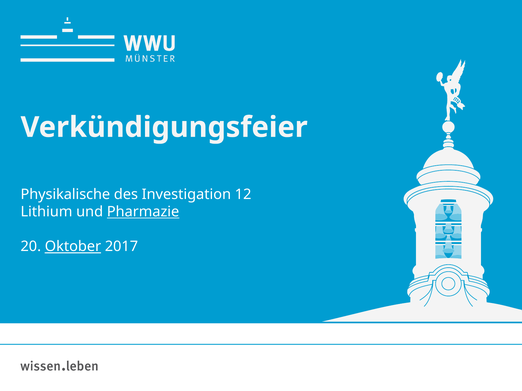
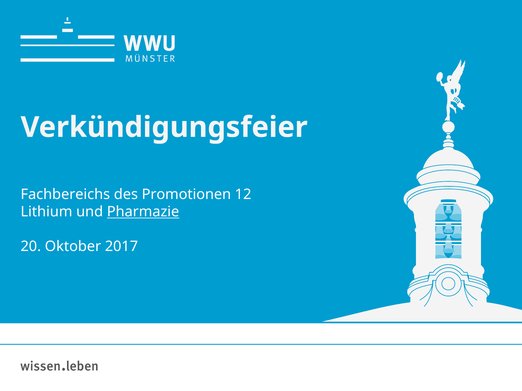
Physikalische: Physikalische -> Fachbereichs (65, 195)
Investigation: Investigation -> Promotionen (186, 195)
Oktober underline: present -> none (73, 247)
